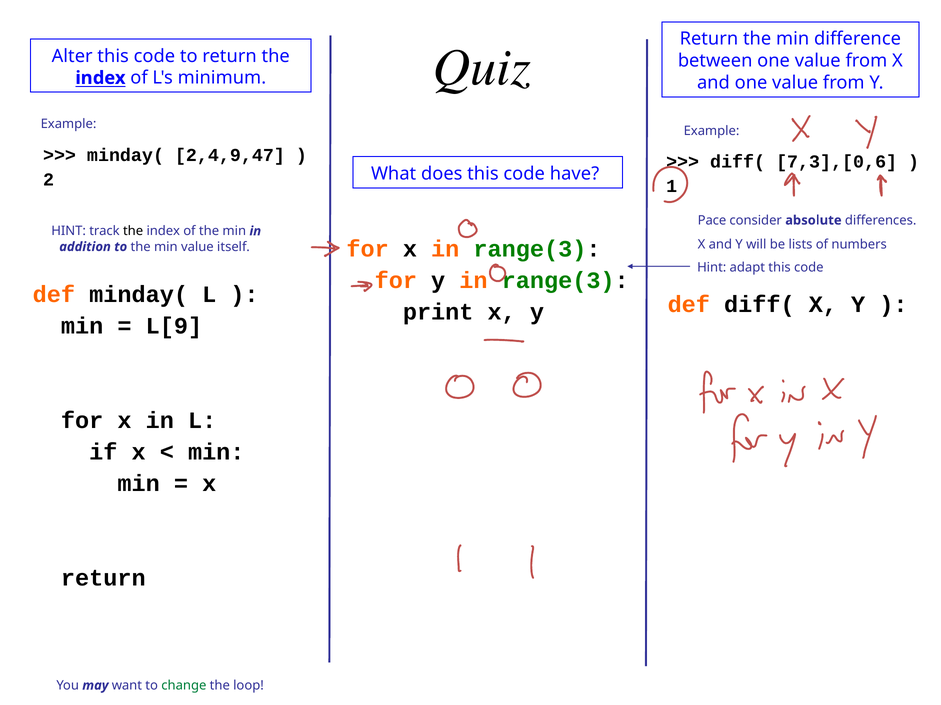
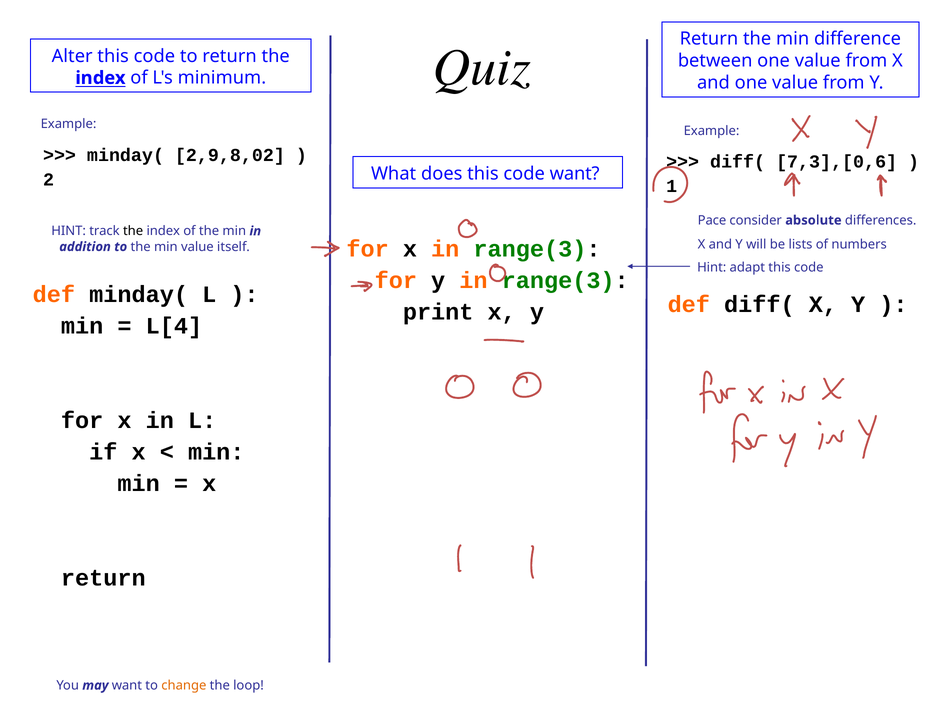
2,4,9,47: 2,4,9,47 -> 2,9,8,02 (230, 155)
code have: have -> want (575, 174)
L[9: L[9 -> L[4 (174, 326)
change colour: green -> orange (184, 686)
